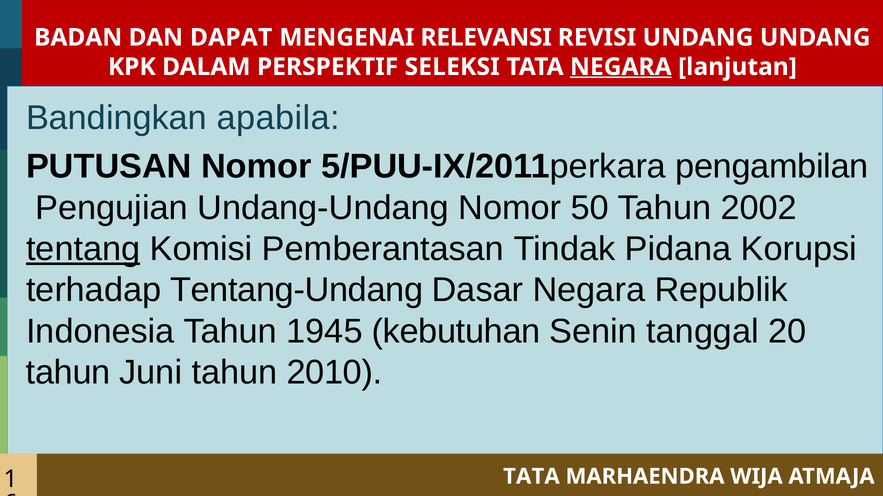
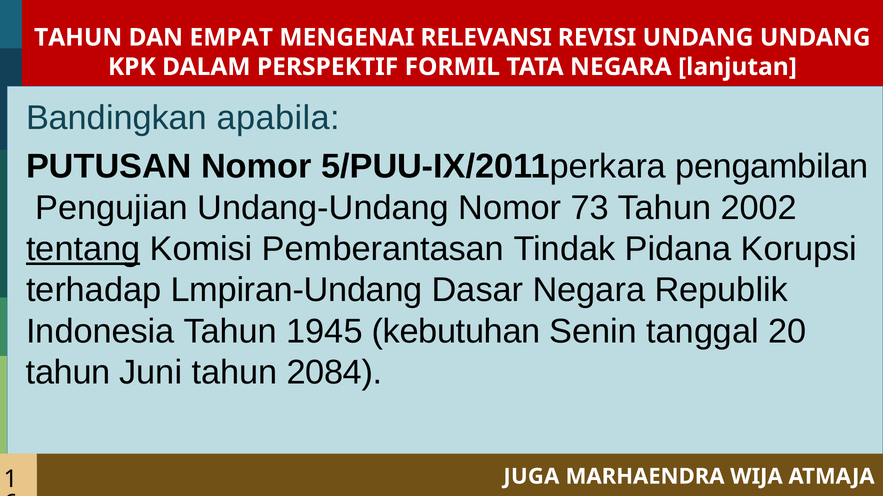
BADAN: BADAN -> TAHUN (78, 38)
DAPAT: DAPAT -> EMPAT (231, 38)
SELEKSI: SELEKSI -> FORMIL (452, 67)
NEGARA underline: present -> none (621, 67)
50: 50 -> 73 (590, 208)
Tentang-Undang: Tentang-Undang -> Lmpiran-Undang (297, 291)
2010: 2010 -> 2084 (334, 373)
TATA: TATA -> JUGA (531, 477)
